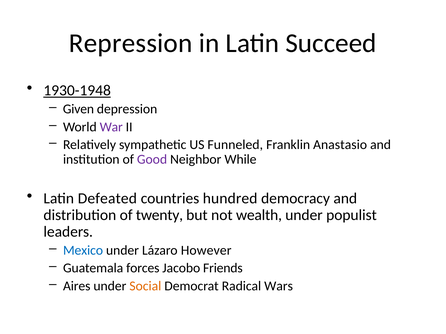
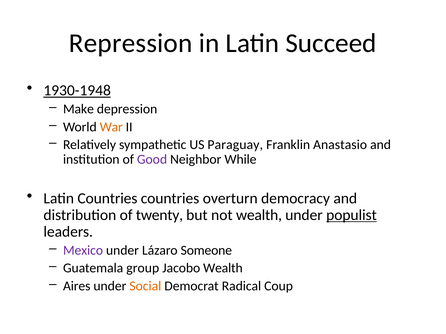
Given: Given -> Make (78, 109)
War colour: purple -> orange (111, 127)
Funneled: Funneled -> Paraguay (235, 145)
Latin Defeated: Defeated -> Countries (107, 199)
hundred: hundred -> overturn (230, 199)
populist underline: none -> present (351, 215)
Mexico colour: blue -> purple (83, 251)
However: However -> Someone (206, 251)
forces: forces -> group (143, 269)
Jacobo Friends: Friends -> Wealth (223, 269)
Wars: Wars -> Coup (279, 286)
